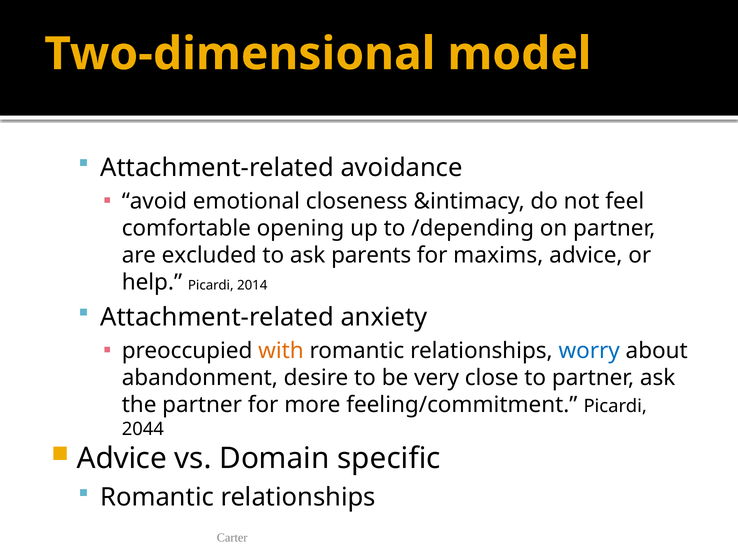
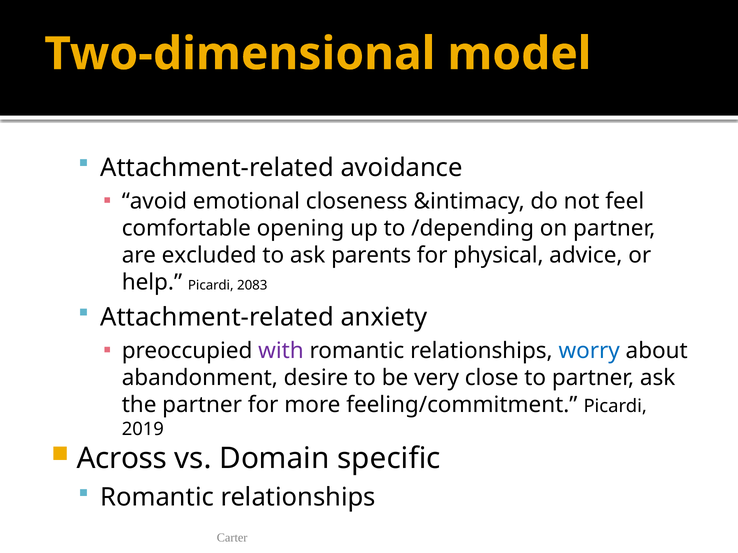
maxims: maxims -> physical (498, 256)
2014: 2014 -> 2083 (252, 286)
with colour: orange -> purple (281, 351)
2044: 2044 -> 2019 (143, 429)
Advice: Advice -> Across (122, 459)
